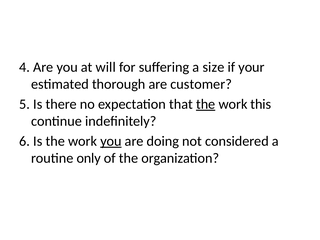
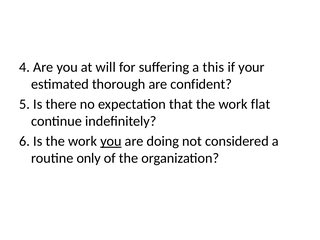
size: size -> this (213, 67)
customer: customer -> confident (201, 84)
the underline: present -> none (206, 104)
this: this -> flat (261, 104)
